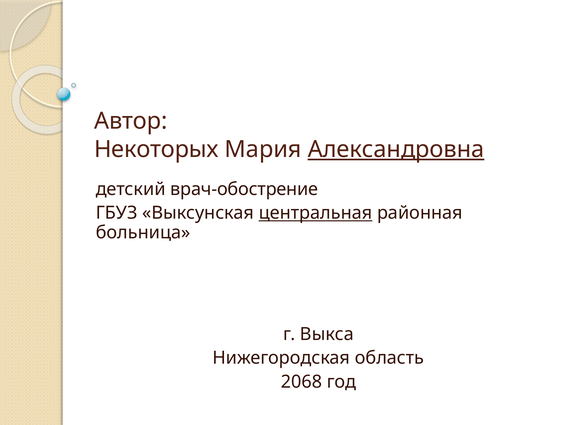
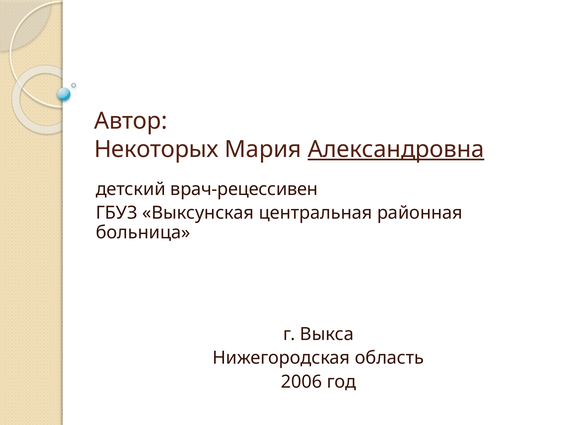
врач-обострение: врач-обострение -> врач-рецессивен (244, 189)
центральная underline: present -> none (316, 213)
2068: 2068 -> 2006 (301, 381)
